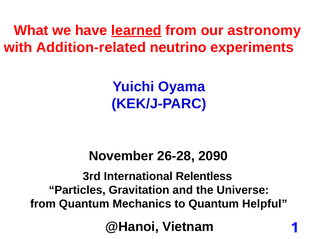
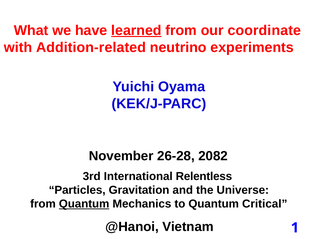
astronomy: astronomy -> coordinate (264, 30)
2090: 2090 -> 2082 (213, 156)
Quantum underline: none -> present (84, 203)
Helpful: Helpful -> Critical (265, 203)
